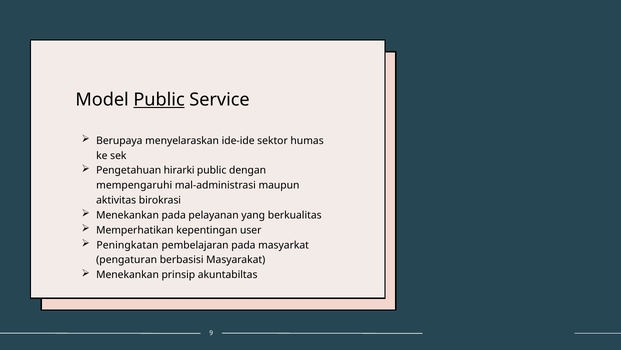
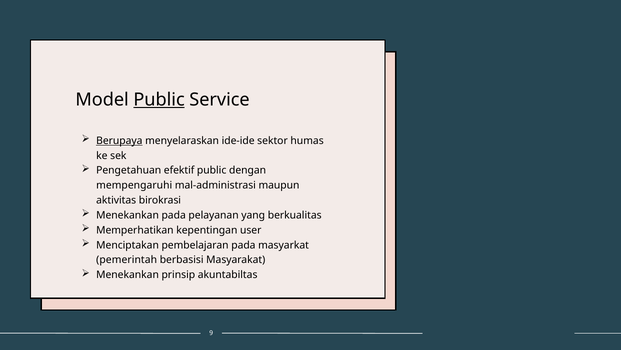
Berupaya underline: none -> present (119, 140)
hirarki: hirarki -> efektif (179, 170)
Peningkatan: Peningkatan -> Menciptakan (128, 245)
pengaturan: pengaturan -> pemerintah (127, 260)
